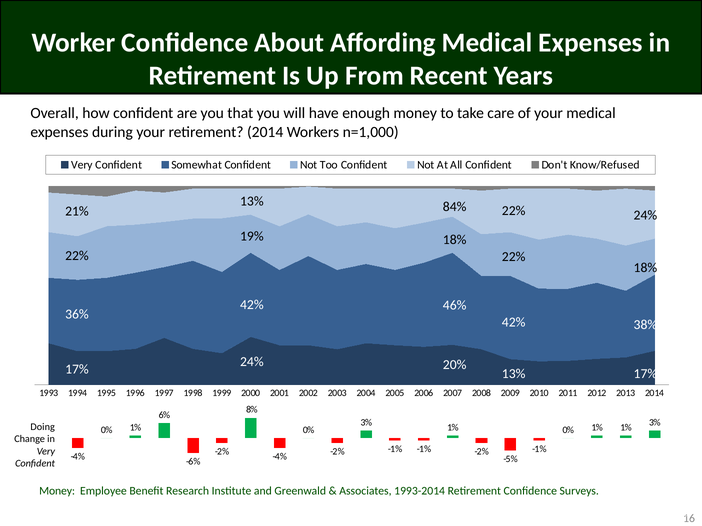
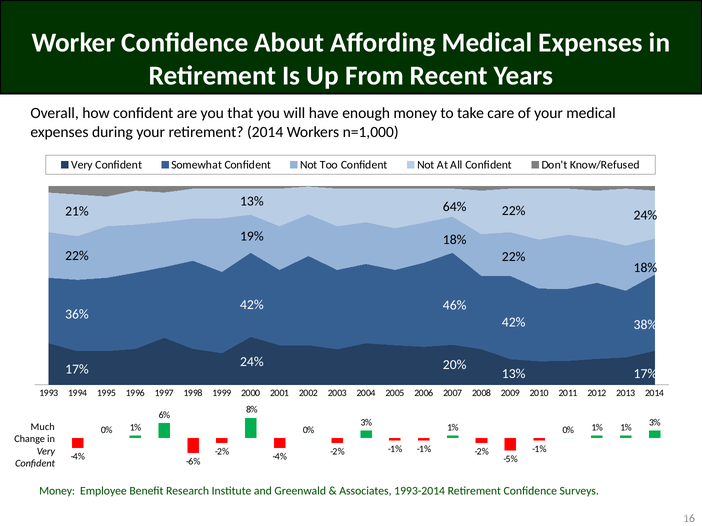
84%: 84% -> 64% (455, 207)
Doing: Doing -> Much (43, 427)
